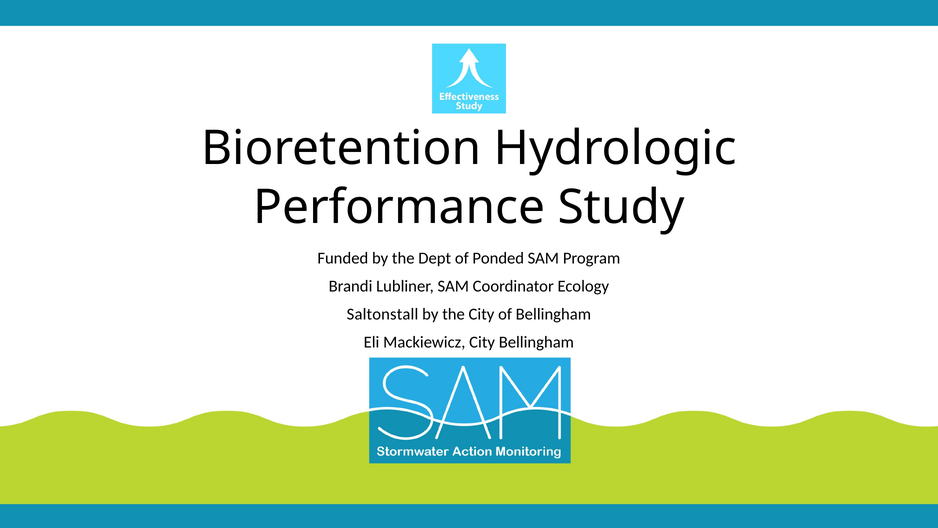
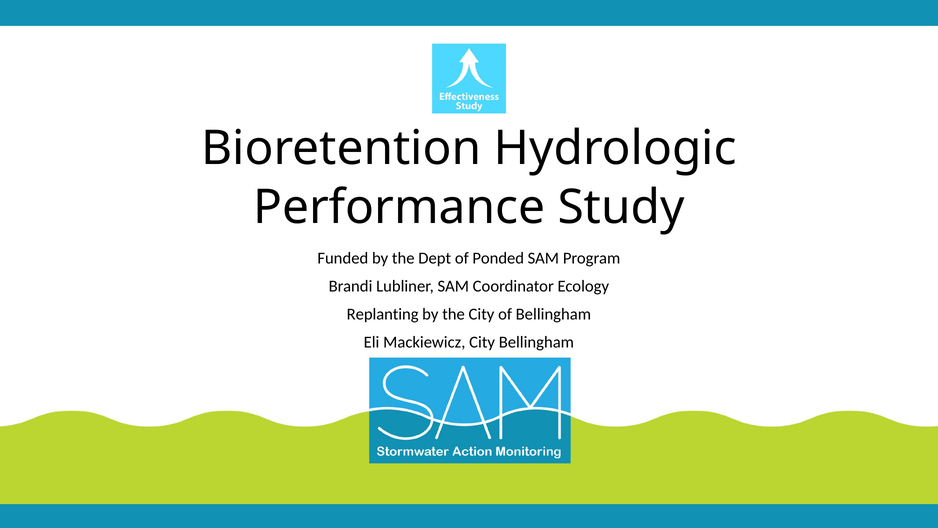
Saltonstall: Saltonstall -> Replanting (383, 314)
